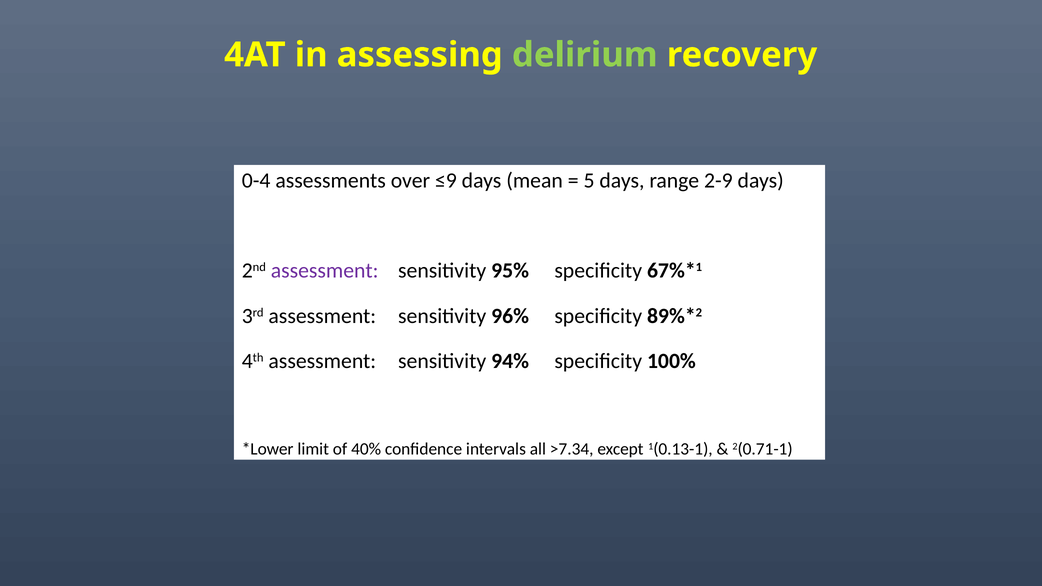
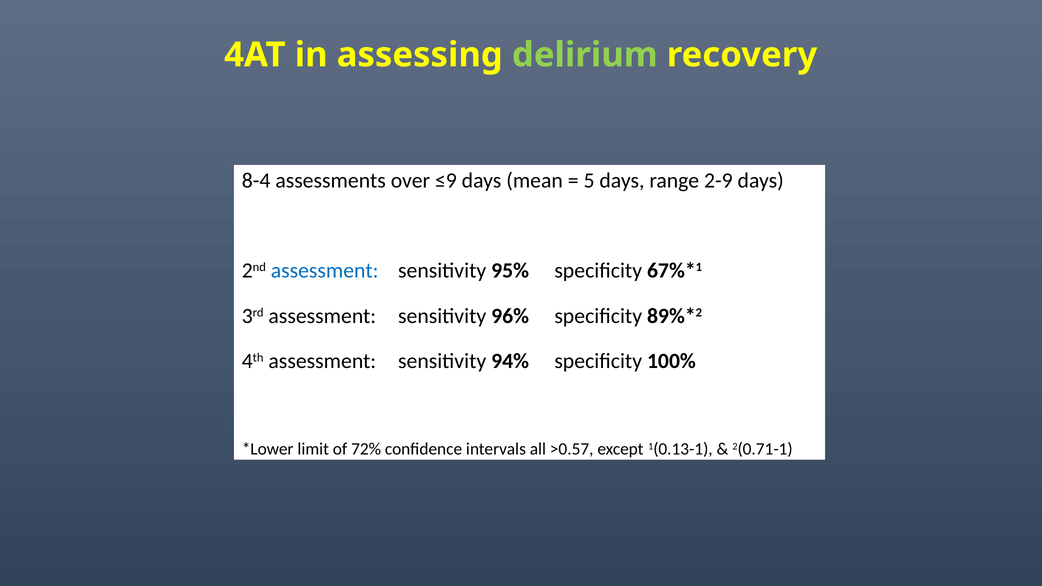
0-4: 0-4 -> 8-4 (256, 180)
assessment colour: purple -> blue (325, 271)
40%: 40% -> 72% (366, 449)
>7.34: >7.34 -> >0.57 (572, 449)
